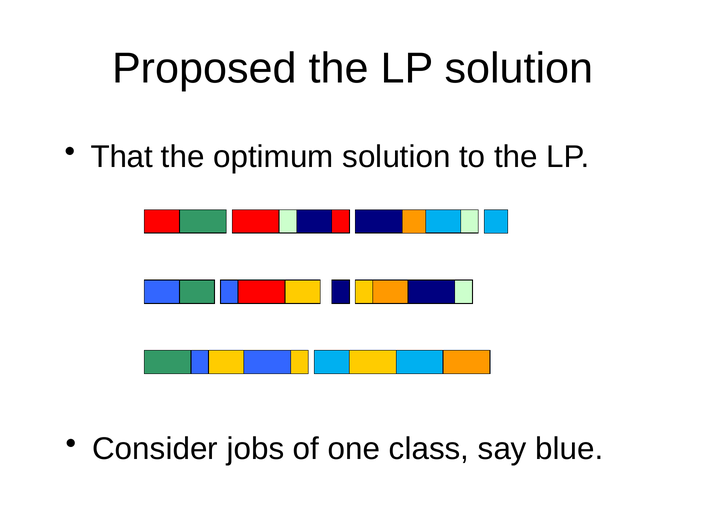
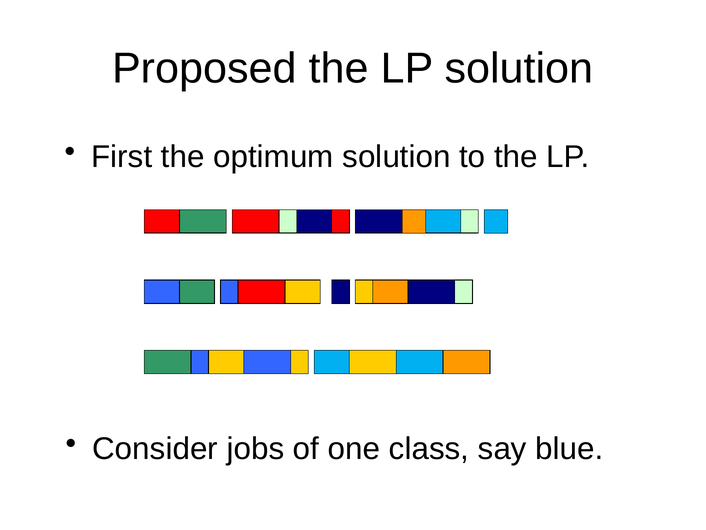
That: That -> First (122, 157)
